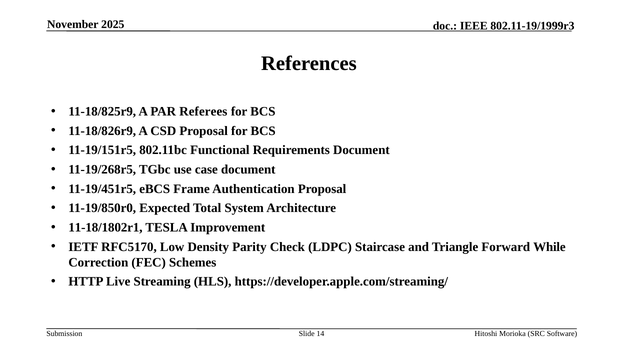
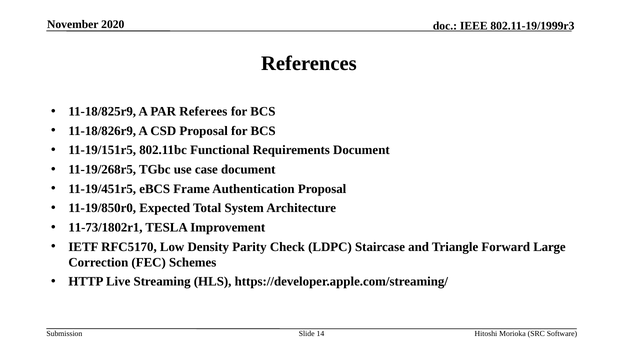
2025: 2025 -> 2020 (113, 25)
11-18/1802r1: 11-18/1802r1 -> 11-73/1802r1 (105, 227)
While: While -> Large (549, 247)
